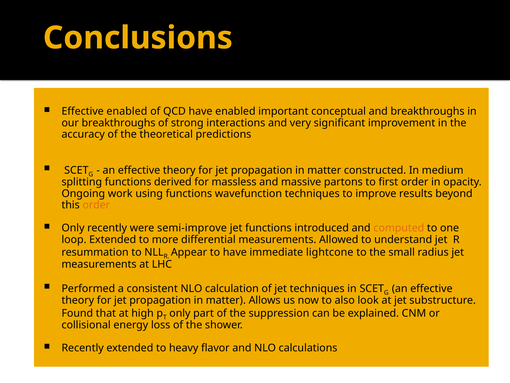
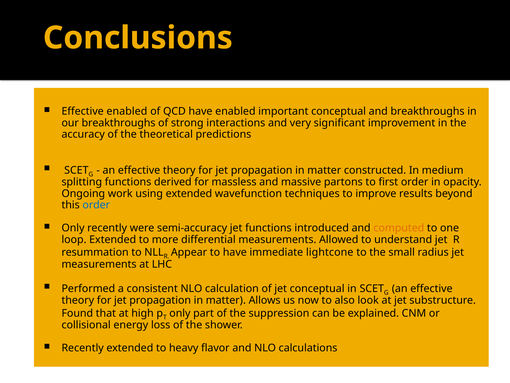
using functions: functions -> extended (189, 193)
order colour: orange -> blue (96, 205)
semi-improve: semi-improve -> semi-accuracy (192, 228)
jet techniques: techniques -> conceptual (317, 288)
